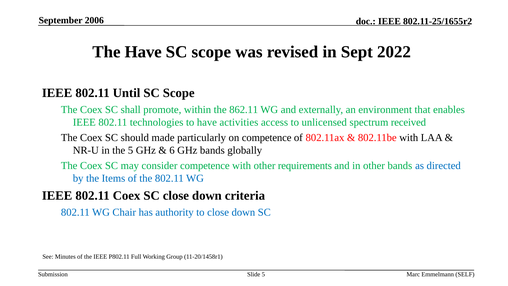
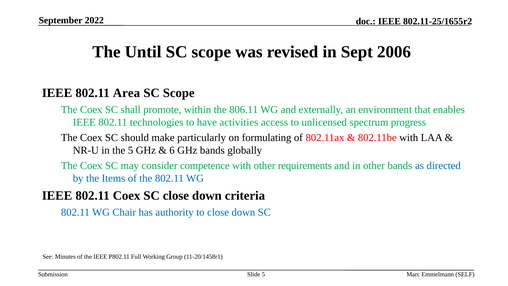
2006: 2006 -> 2022 (94, 20)
The Have: Have -> Until (143, 52)
2022: 2022 -> 2006 (394, 52)
Until: Until -> Area (126, 93)
862.11: 862.11 -> 806.11 (244, 109)
received: received -> progress (408, 122)
made: made -> make (163, 137)
on competence: competence -> formulating (267, 137)
